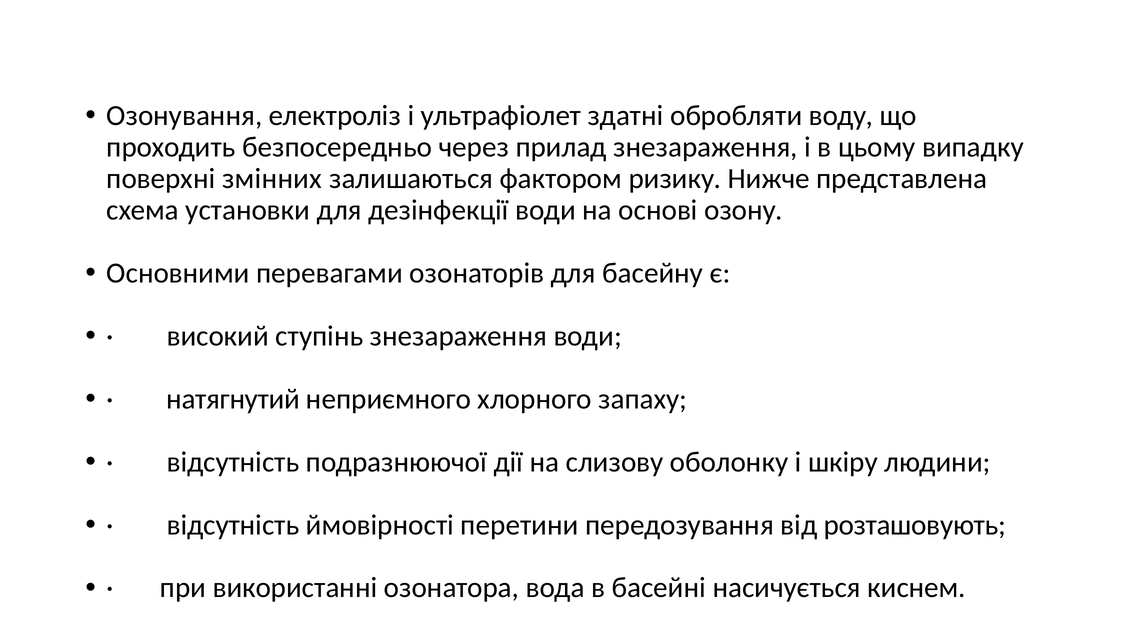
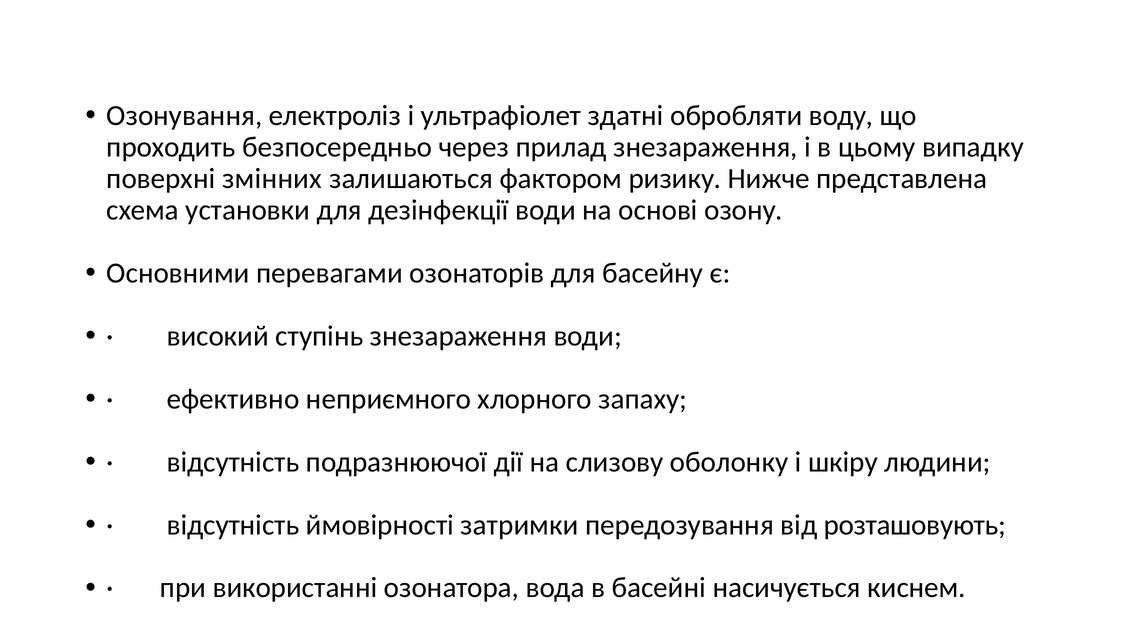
натягнутий: натягнутий -> ефективно (233, 399)
перетини: перетини -> затримки (520, 525)
